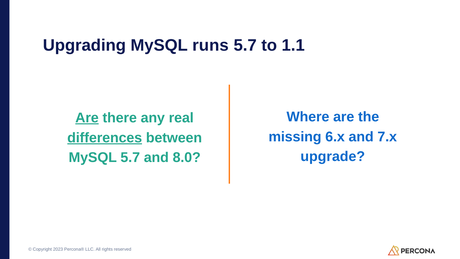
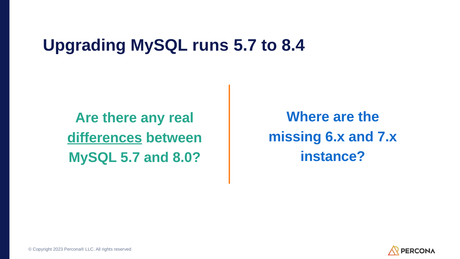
1.1: 1.1 -> 8.4 (293, 45)
Are underline: present -> none (87, 118)
upgrade: upgrade -> instance (333, 157)
